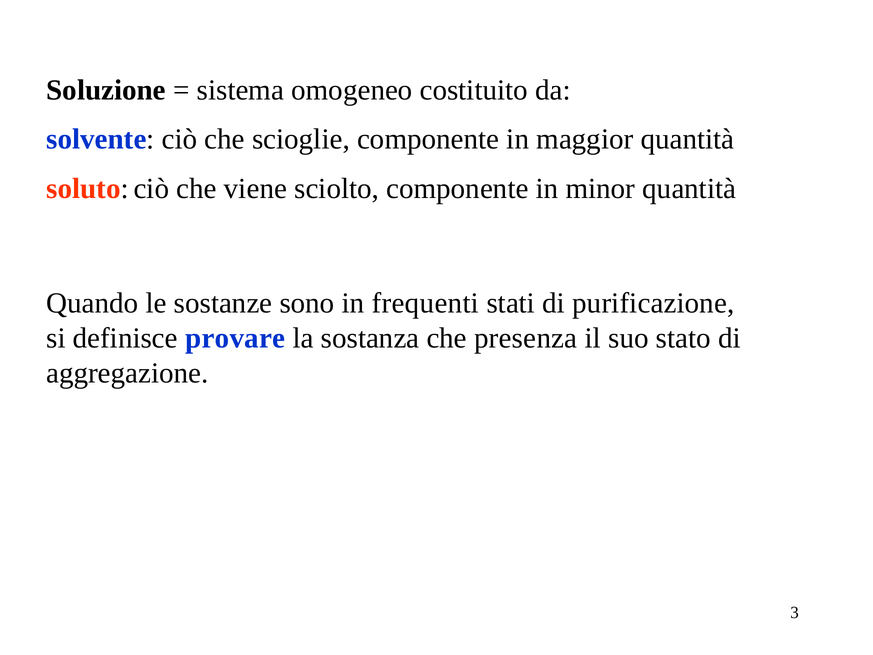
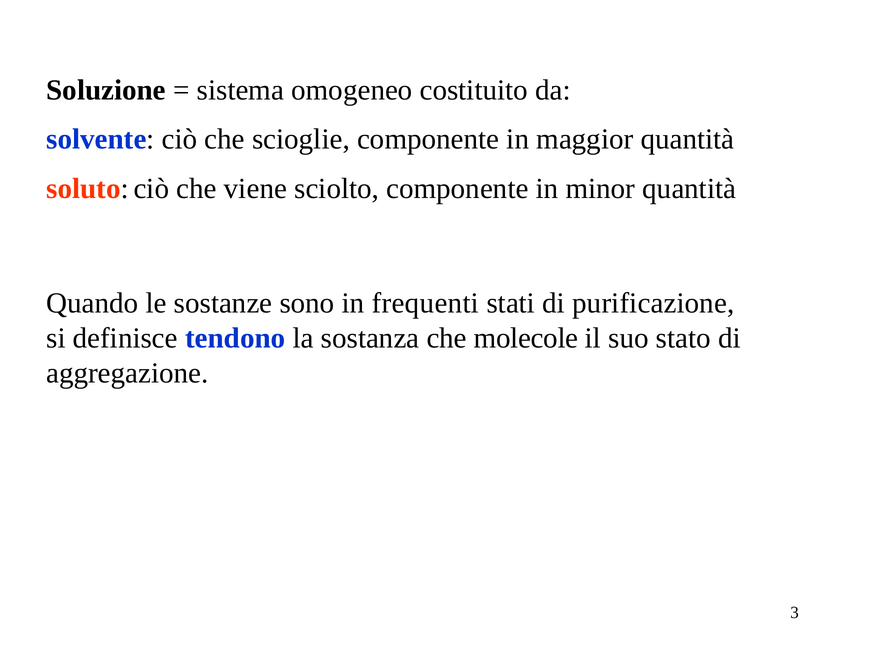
provare: provare -> tendono (235, 338)
presenza: presenza -> molecole (526, 338)
